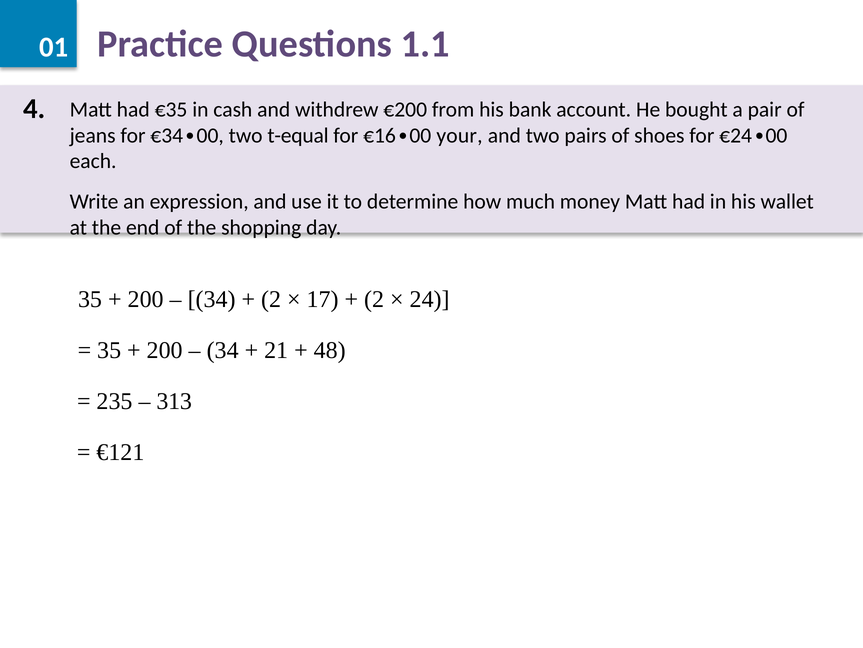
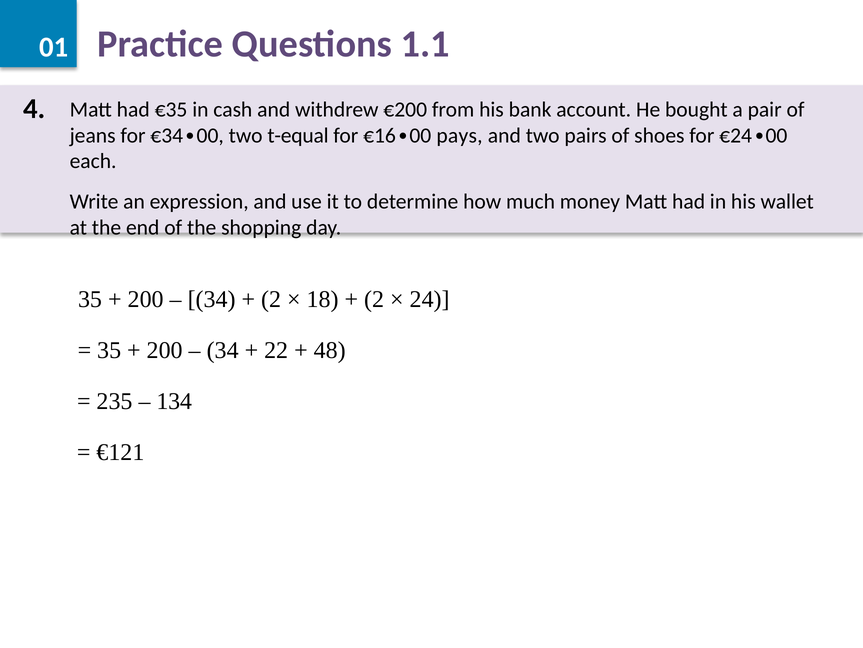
your: your -> pays (459, 135)
17: 17 -> 18 (323, 299)
21: 21 -> 22 (276, 350)
313: 313 -> 134 (174, 401)
